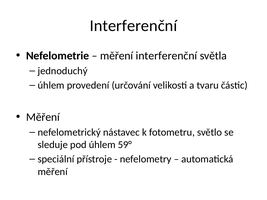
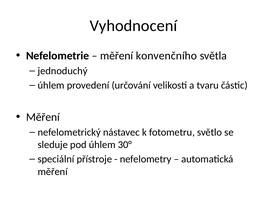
Interferenční: Interferenční -> Vyhodnocení (133, 26)
měření interferenční: interferenční -> konvenčního (166, 56)
59°: 59° -> 30° (125, 145)
